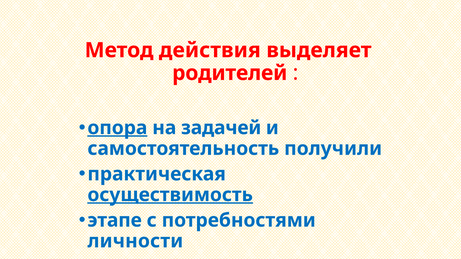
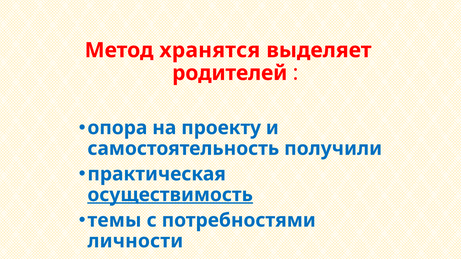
действия: действия -> хранятся (210, 50)
опора underline: present -> none (117, 128)
задачей: задачей -> проекту (221, 128)
этапе: этапе -> темы (114, 221)
